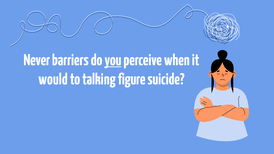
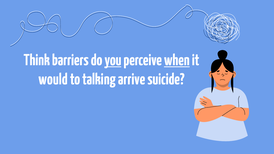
Never: Never -> Think (37, 60)
when underline: none -> present (177, 60)
figure: figure -> arrive (132, 79)
